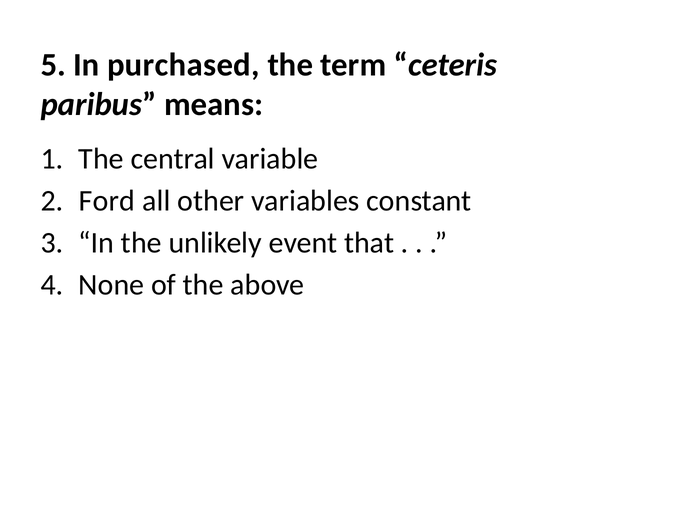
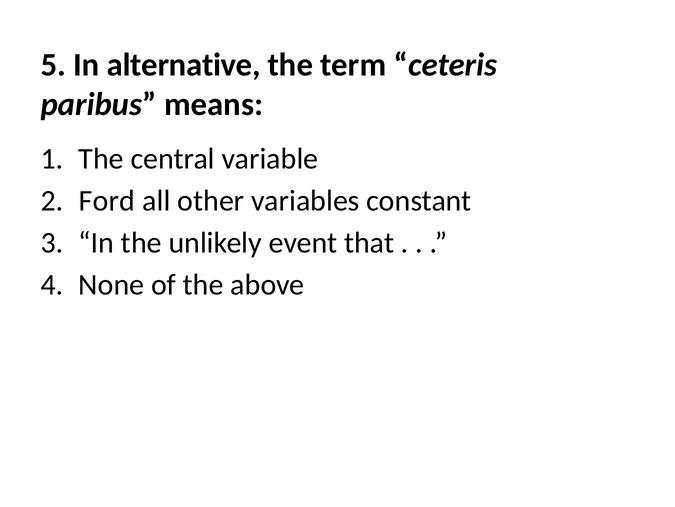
purchased: purchased -> alternative (184, 65)
